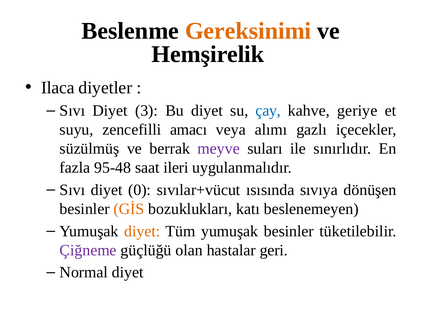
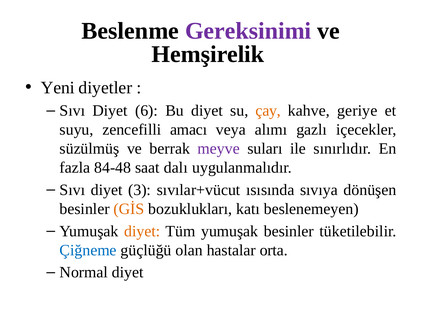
Gereksinimi colour: orange -> purple (248, 31)
Ilaca: Ilaca -> Yeni (58, 88)
3: 3 -> 6 (147, 111)
çay colour: blue -> orange (268, 111)
95-48: 95-48 -> 84-48 (113, 168)
ileri: ileri -> dalı (176, 168)
0: 0 -> 3 (140, 190)
Çiğneme colour: purple -> blue (88, 251)
geri: geri -> orta (274, 251)
